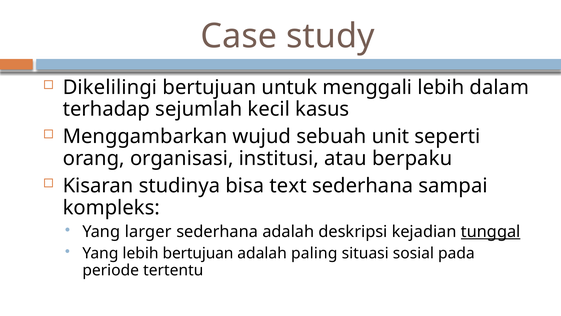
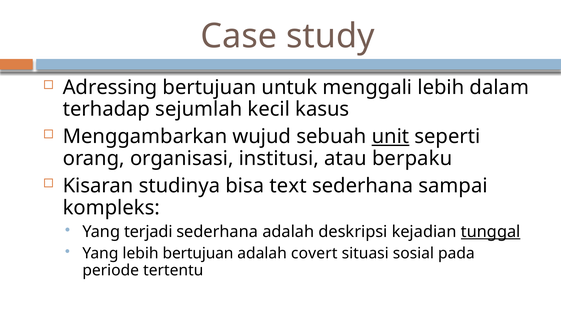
Dikelilingi: Dikelilingi -> Adressing (110, 87)
unit underline: none -> present (390, 136)
larger: larger -> terjadi (148, 232)
paling: paling -> covert (314, 253)
